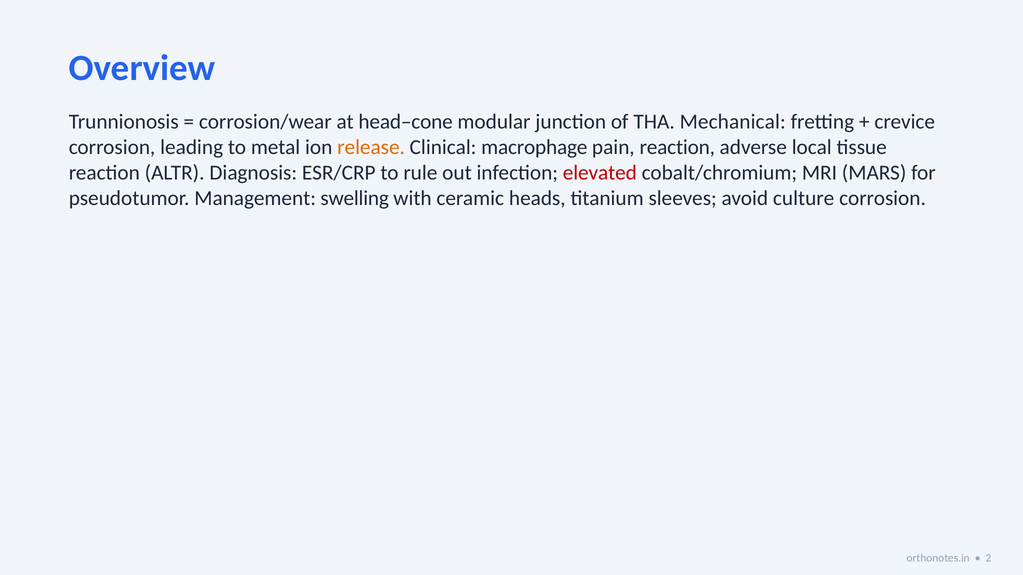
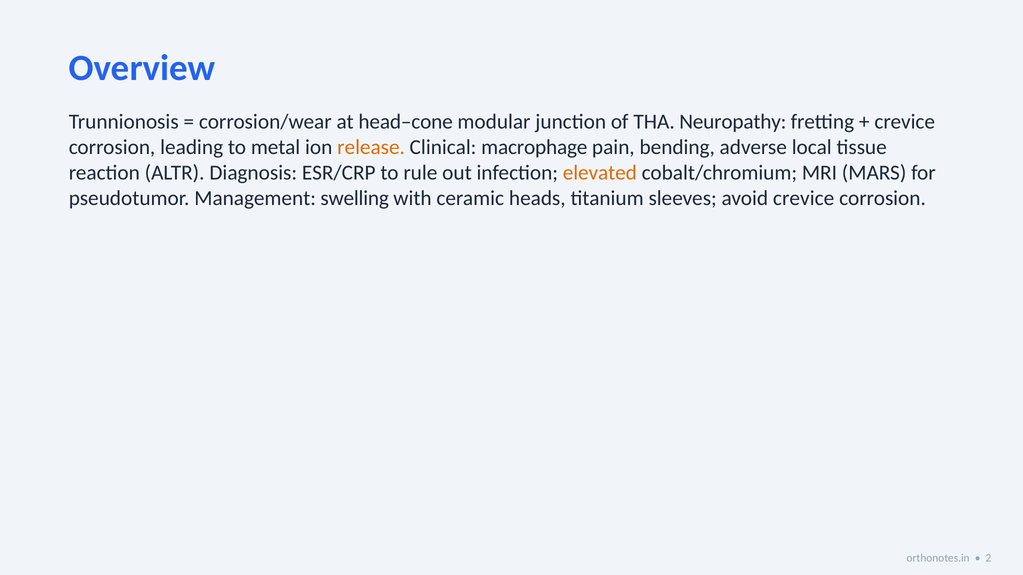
Mechanical: Mechanical -> Neuropathy (733, 122)
pain reaction: reaction -> bending (677, 147)
elevated colour: red -> orange (600, 173)
avoid culture: culture -> crevice (804, 198)
